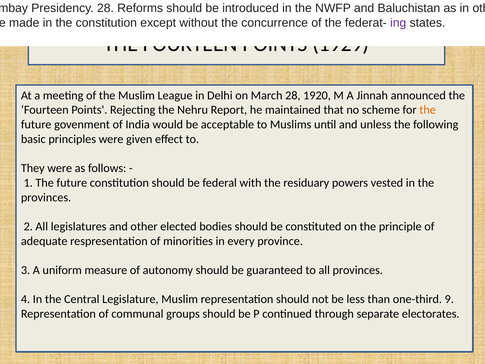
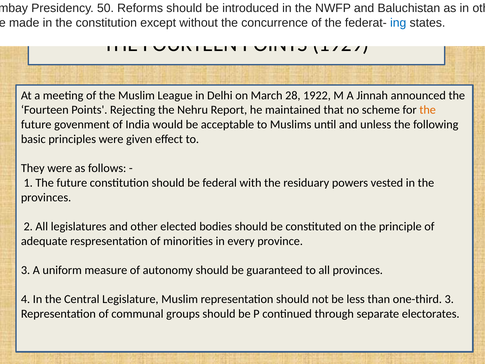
Presidency 28: 28 -> 50 (105, 8)
ing colour: purple -> blue (398, 23)
1920: 1920 -> 1922 (317, 95)
one-third 9: 9 -> 3 (449, 299)
